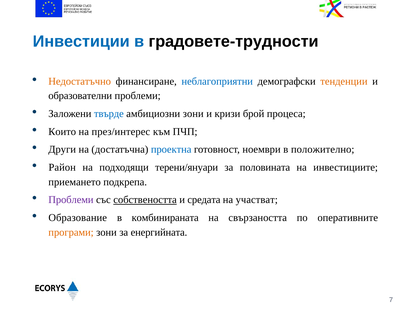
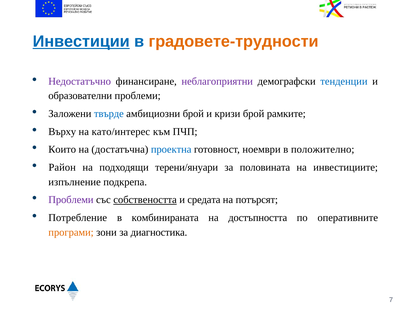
Инвестиции underline: none -> present (81, 41)
градовете-трудности colour: black -> orange (234, 41)
Недостатъчно colour: orange -> purple (80, 81)
неблагоприятни colour: blue -> purple (217, 81)
тенденции colour: orange -> blue (344, 81)
амбициозни зони: зони -> брой (193, 113)
процеса: процеса -> рамките (286, 113)
Които: Които -> Върху (62, 131)
през/интерес: през/интерес -> като/интерес (121, 131)
Други: Други -> Които (62, 149)
приемането: приемането -> изпълнение (75, 182)
участват: участват -> потърсят (257, 200)
Образование: Образование -> Потребление (78, 217)
свързаността: свързаността -> достъпността (258, 217)
енергийната: енергийната -> диагностика (159, 232)
